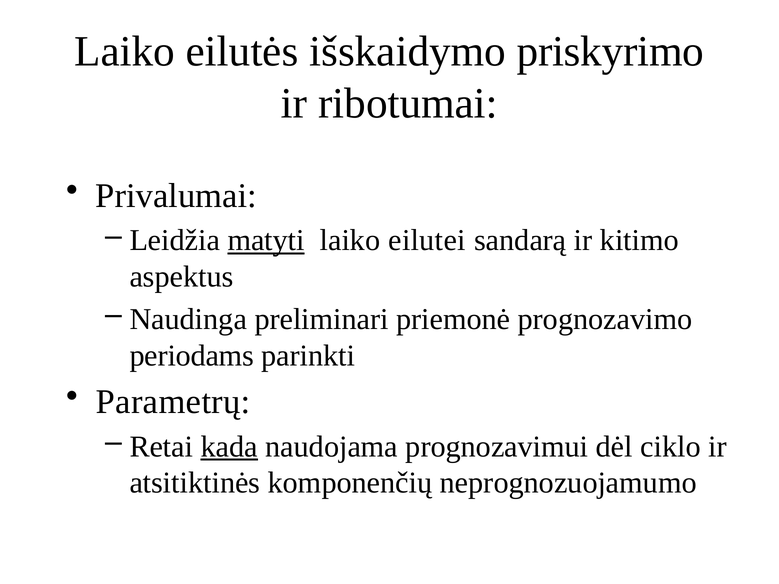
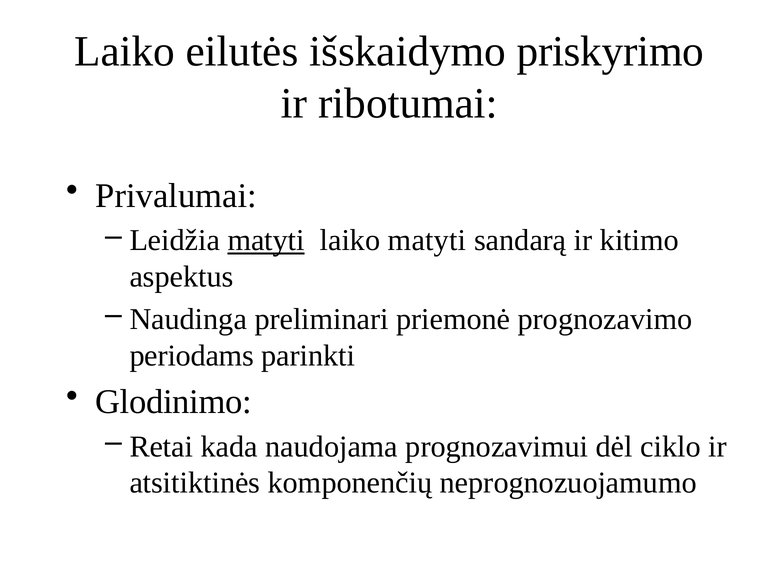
laiko eilutei: eilutei -> matyti (427, 241)
Parametrų: Parametrų -> Glodinimo (173, 402)
kada underline: present -> none (229, 447)
